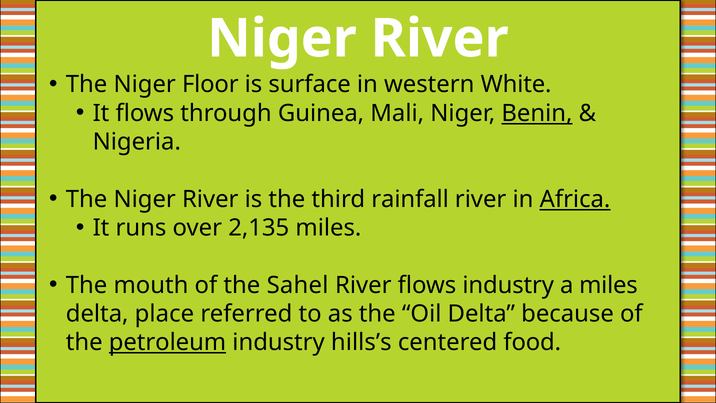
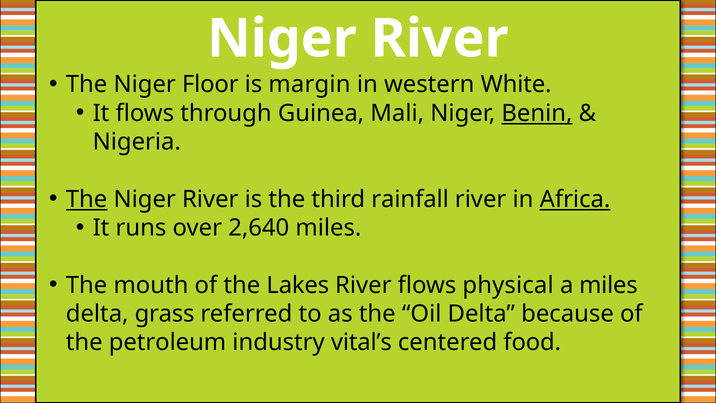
surface: surface -> margin (310, 85)
The underline: none -> present (87, 199)
2,135: 2,135 -> 2,640 (259, 228)
Sahel: Sahel -> Lakes (298, 285)
flows industry: industry -> physical (508, 285)
place: place -> grass (165, 314)
petroleum underline: present -> none (167, 342)
hills’s: hills’s -> vital’s (361, 342)
